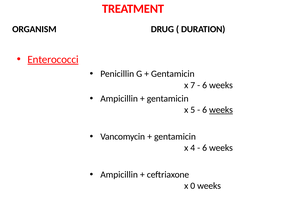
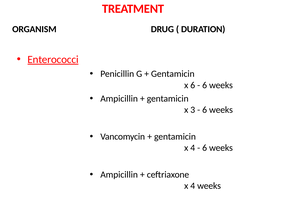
x 7: 7 -> 6 (193, 85)
5: 5 -> 3 (193, 110)
weeks underline: present -> none (221, 110)
0: 0 -> 4 (193, 186)
